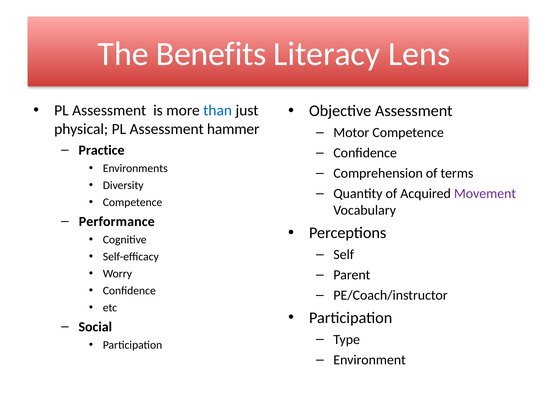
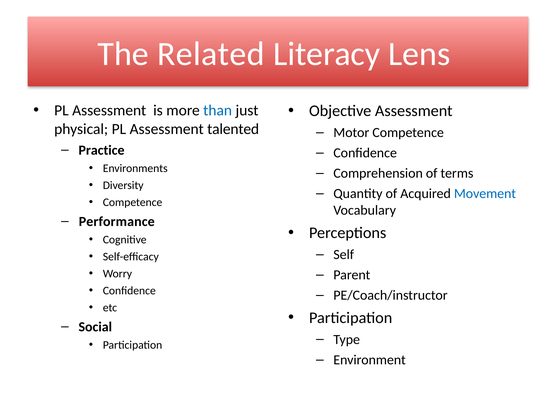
Benefits: Benefits -> Related (211, 54)
hammer: hammer -> talented (233, 129)
Movement colour: purple -> blue (485, 194)
